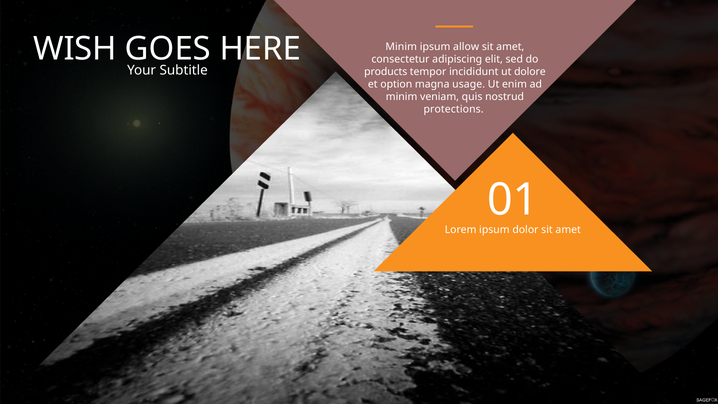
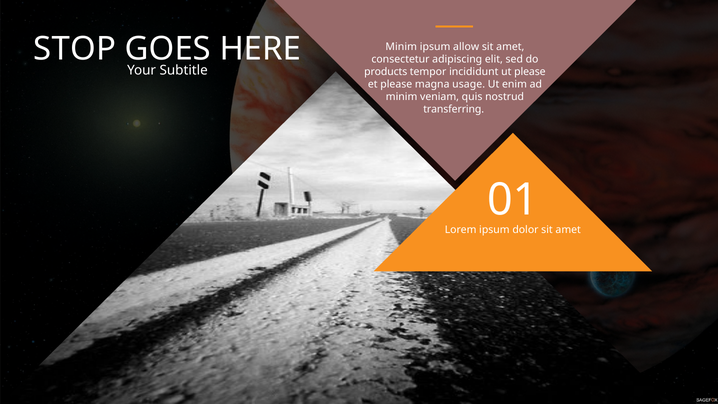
WISH: WISH -> STOP (75, 49)
ut dolore: dolore -> please (530, 72)
et option: option -> please (396, 84)
protections: protections -> transferring (454, 109)
